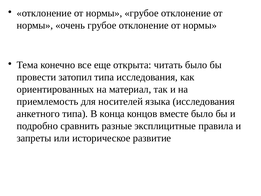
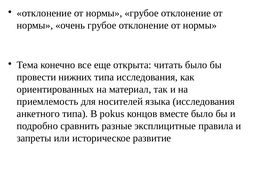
затопил: затопил -> нижних (75, 77)
конца: конца -> pokus (112, 114)
